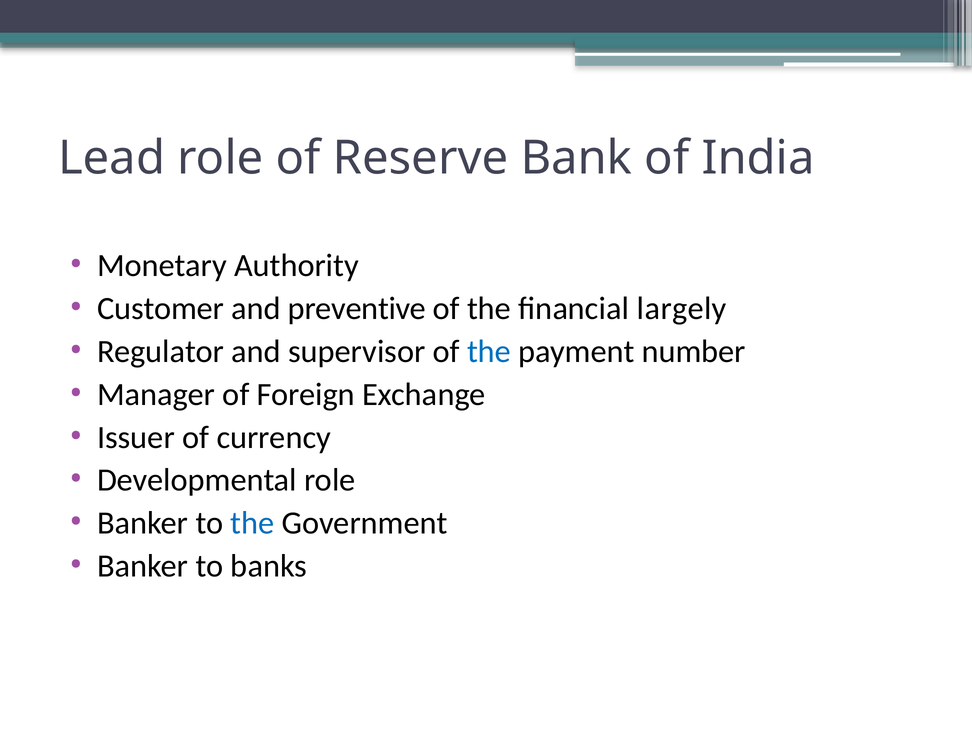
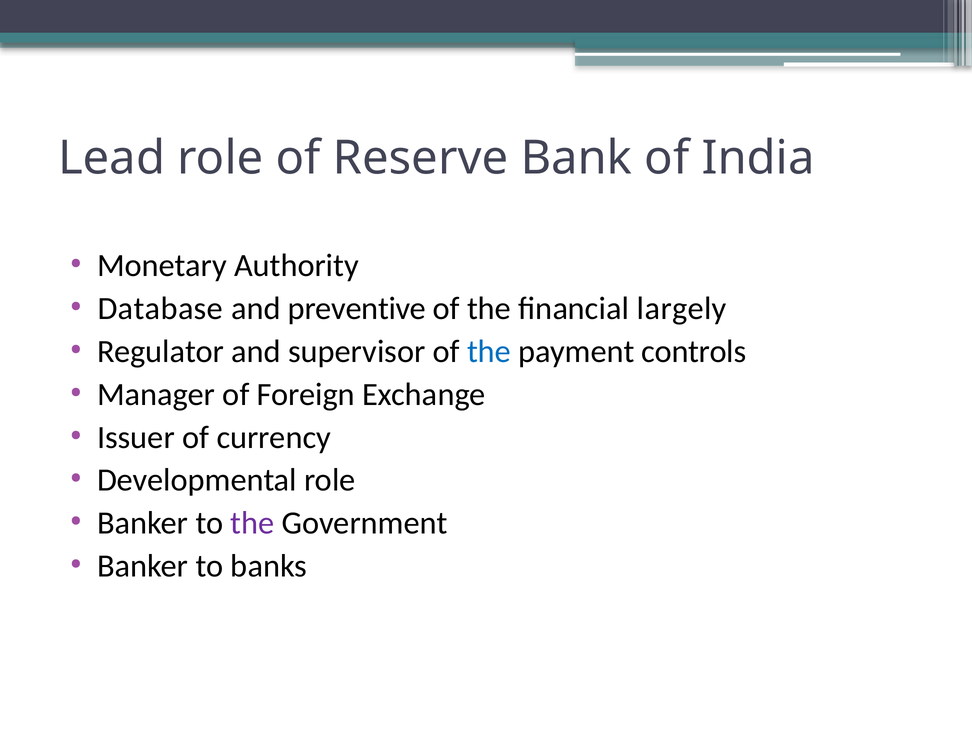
Customer: Customer -> Database (160, 309)
number: number -> controls (694, 351)
the colour: blue -> purple (252, 523)
